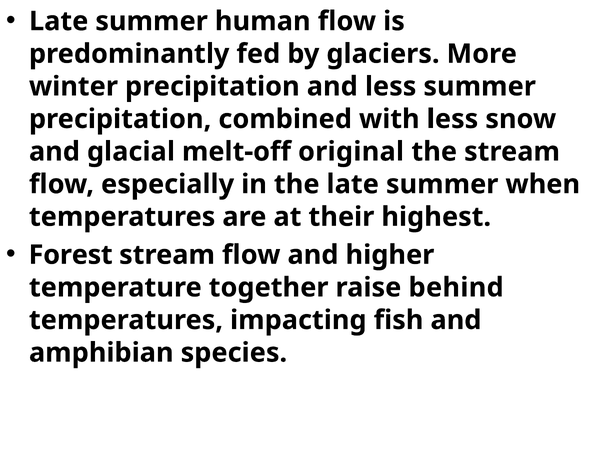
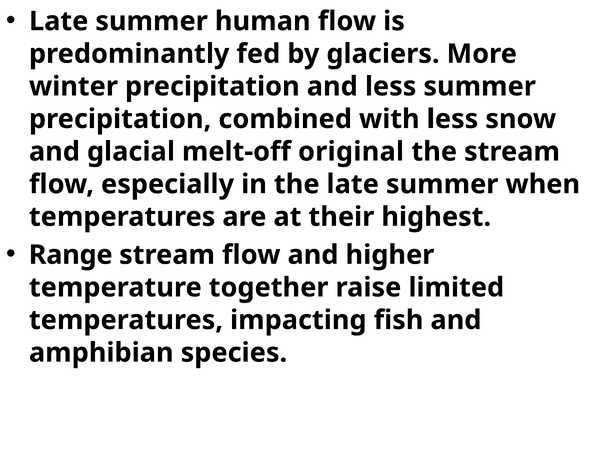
Forest: Forest -> Range (71, 255)
behind: behind -> limited (456, 287)
